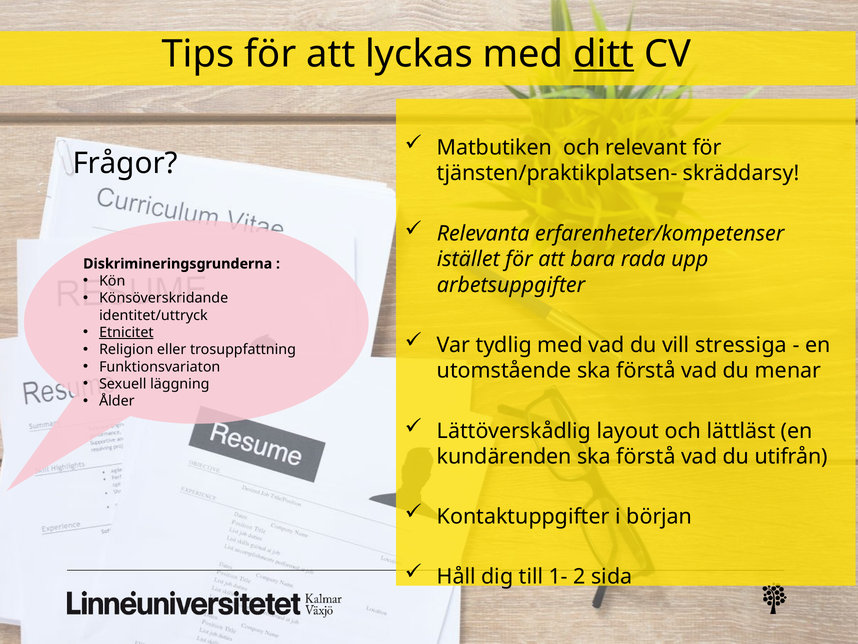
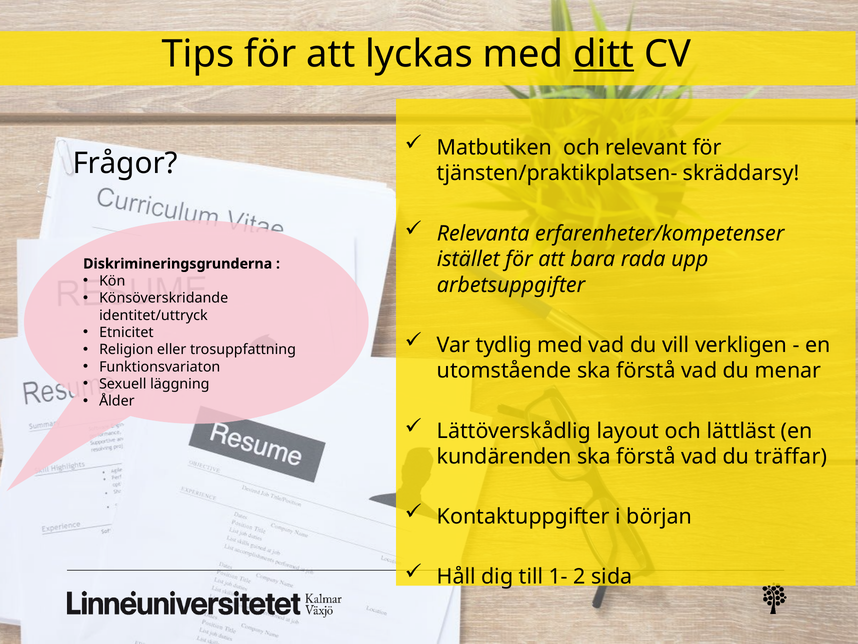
Etnicitet underline: present -> none (126, 332)
stressiga: stressiga -> verkligen (741, 345)
utifrån: utifrån -> träffar (791, 456)
